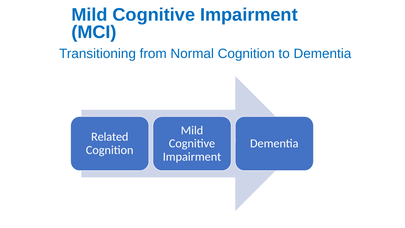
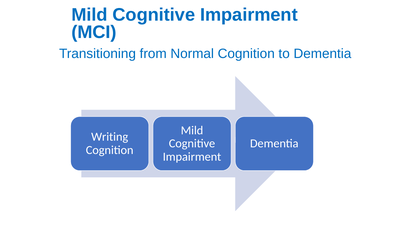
Related: Related -> Writing (110, 137)
